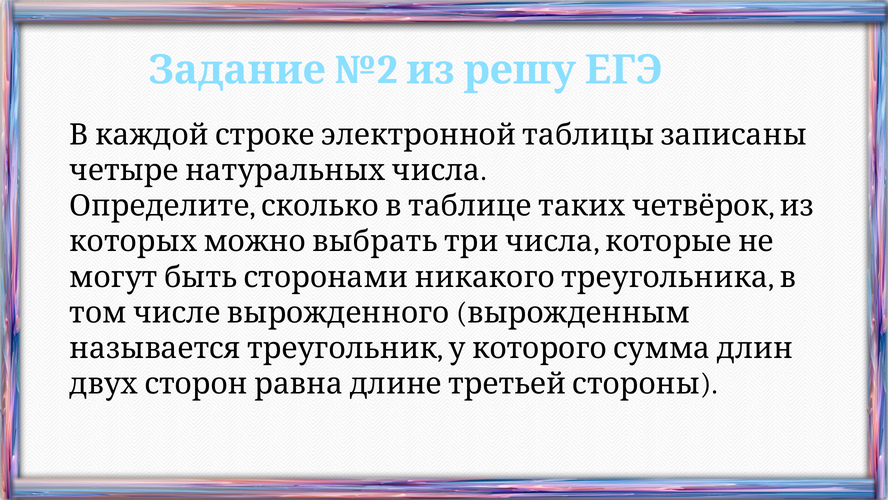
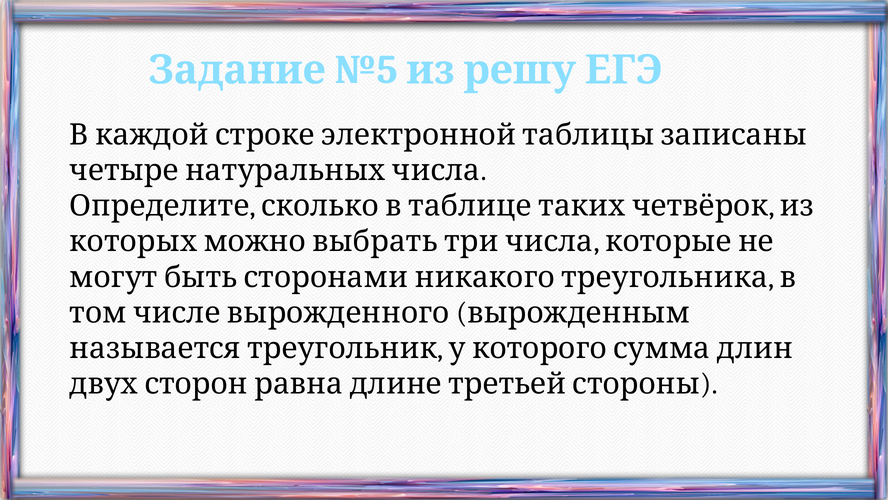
№2: №2 -> №5 (366, 70)
